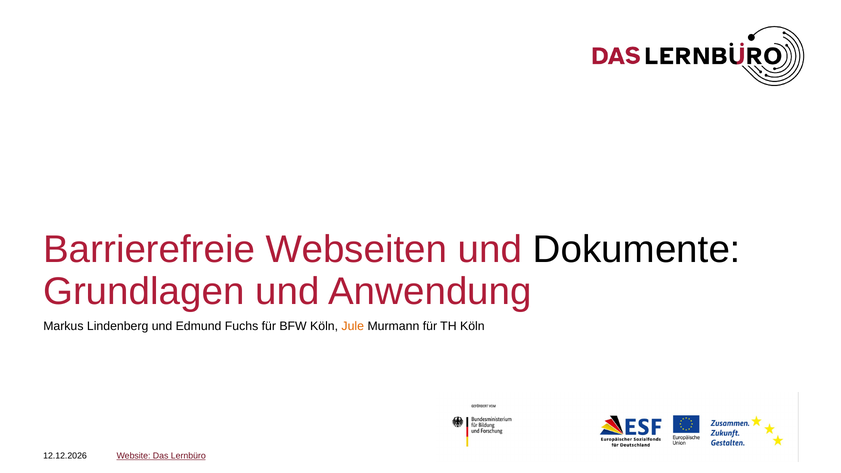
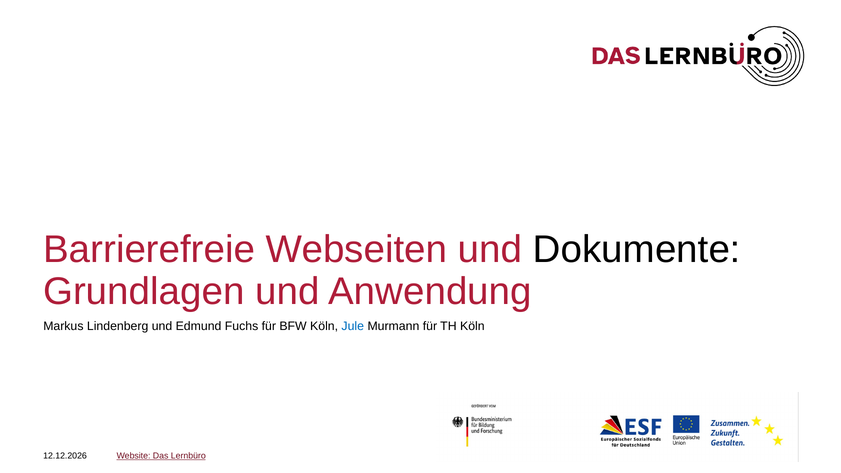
Jule colour: orange -> blue (353, 326)
